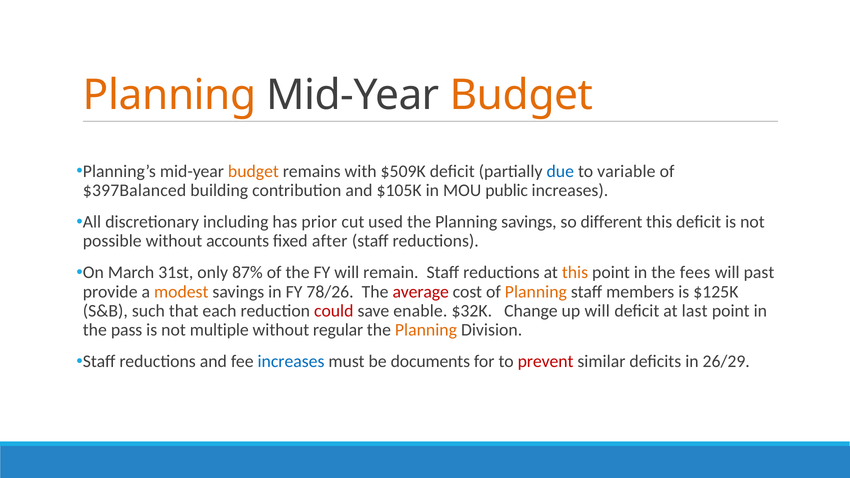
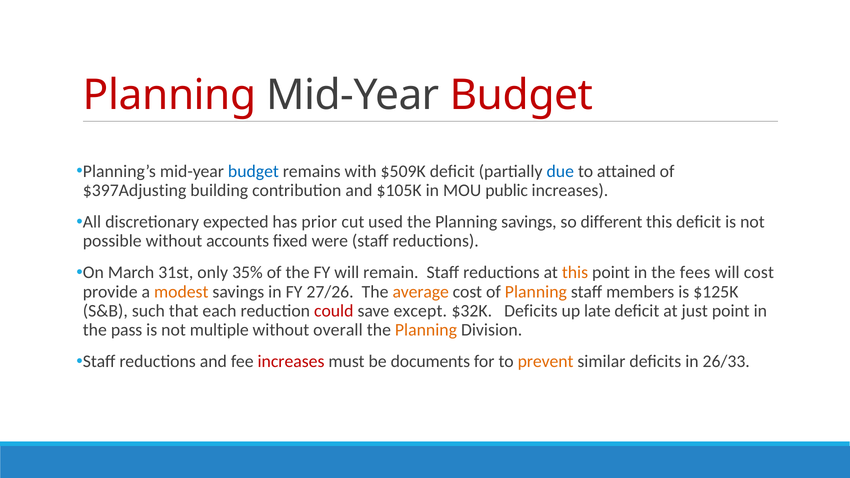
Planning colour: orange -> red (170, 95)
Budget colour: orange -> red (521, 95)
budget colour: orange -> blue (253, 171)
variable: variable -> attained (627, 171)
$397Balanced: $397Balanced -> $397Adjusting (135, 191)
including: including -> expected (236, 222)
after: after -> were (330, 241)
87%: 87% -> 35% (247, 273)
will past: past -> cost (759, 273)
78/26: 78/26 -> 27/26 (330, 292)
average colour: red -> orange (421, 292)
enable: enable -> except (420, 311)
$32K Change: Change -> Deficits (531, 311)
up will: will -> late (597, 311)
last: last -> just (695, 311)
regular: regular -> overall (338, 330)
increases colour: blue -> red (291, 362)
prevent colour: red -> orange (546, 362)
26/29: 26/29 -> 26/33 (726, 362)
